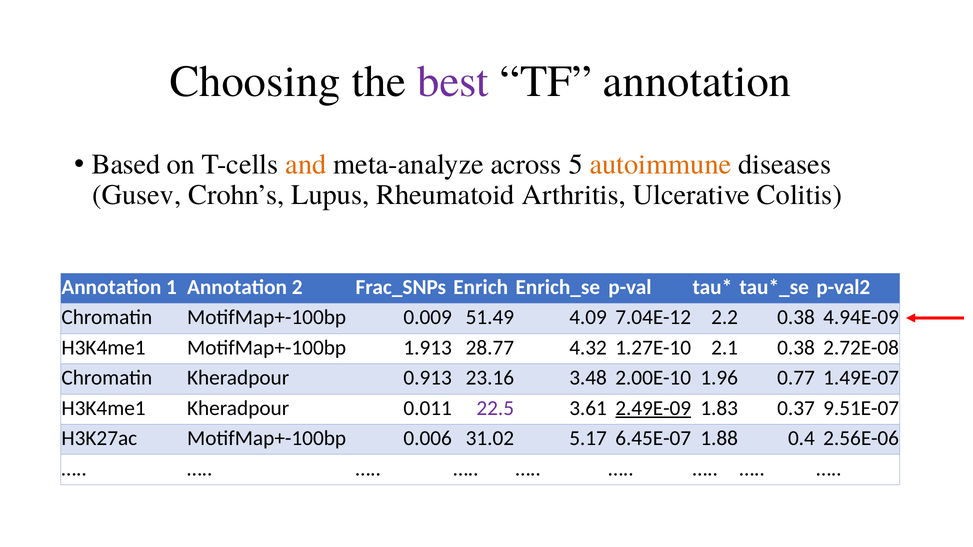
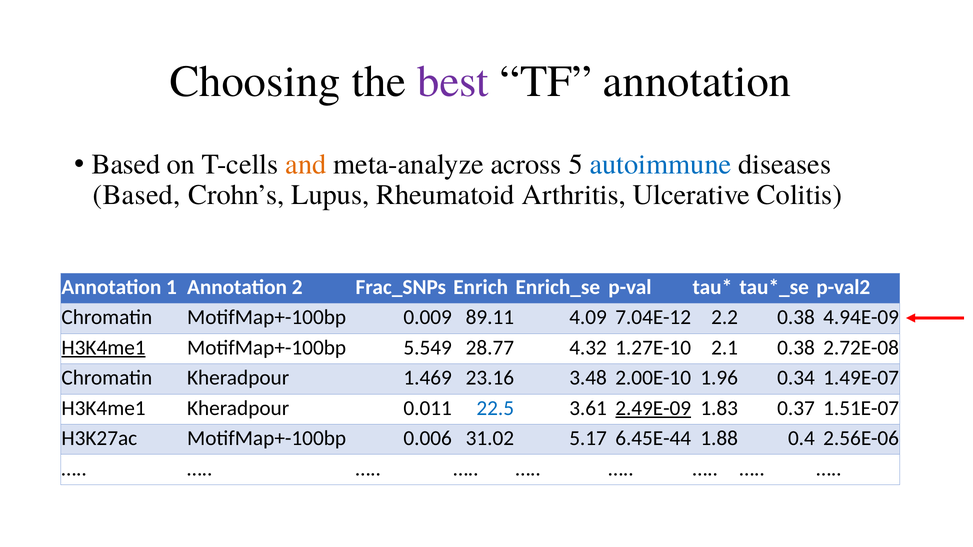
autoimmune colour: orange -> blue (661, 165)
Gusev: Gusev -> Based (137, 195)
51.49: 51.49 -> 89.11 (490, 318)
H3K4me1 underline: none -> present (104, 348)
1.913: 1.913 -> 5.549 (428, 348)
0.913: 0.913 -> 1.469 (428, 378)
0.77: 0.77 -> 0.34 (796, 378)
22.5 colour: purple -> blue (495, 408)
9.51E-07: 9.51E-07 -> 1.51E-07 (861, 408)
6.45E-07: 6.45E-07 -> 6.45E-44 (653, 439)
